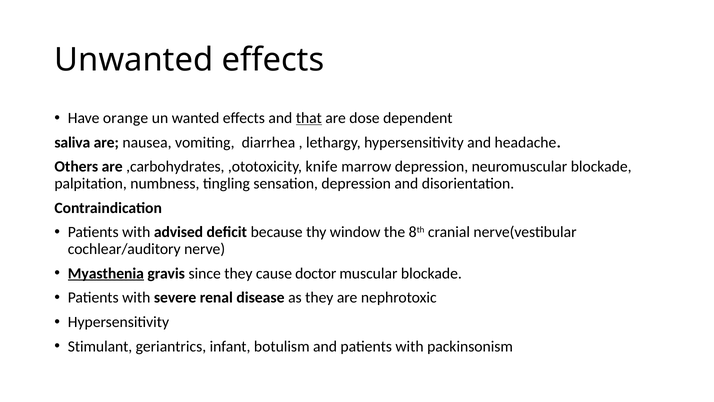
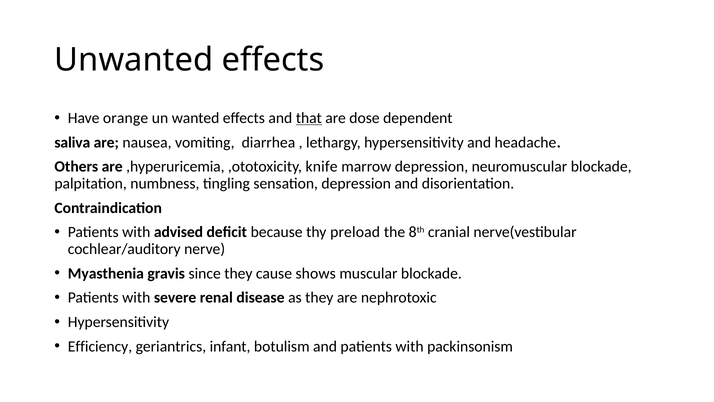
,carbohydrates: ,carbohydrates -> ,hyperuricemia (175, 167)
window: window -> preload (355, 232)
Myasthenia underline: present -> none (106, 273)
doctor: doctor -> shows (316, 273)
Stimulant: Stimulant -> Efficiency (100, 346)
